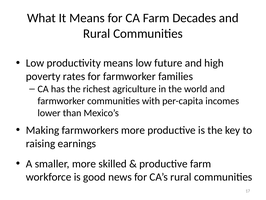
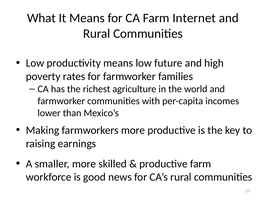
Decades: Decades -> Internet (194, 18)
